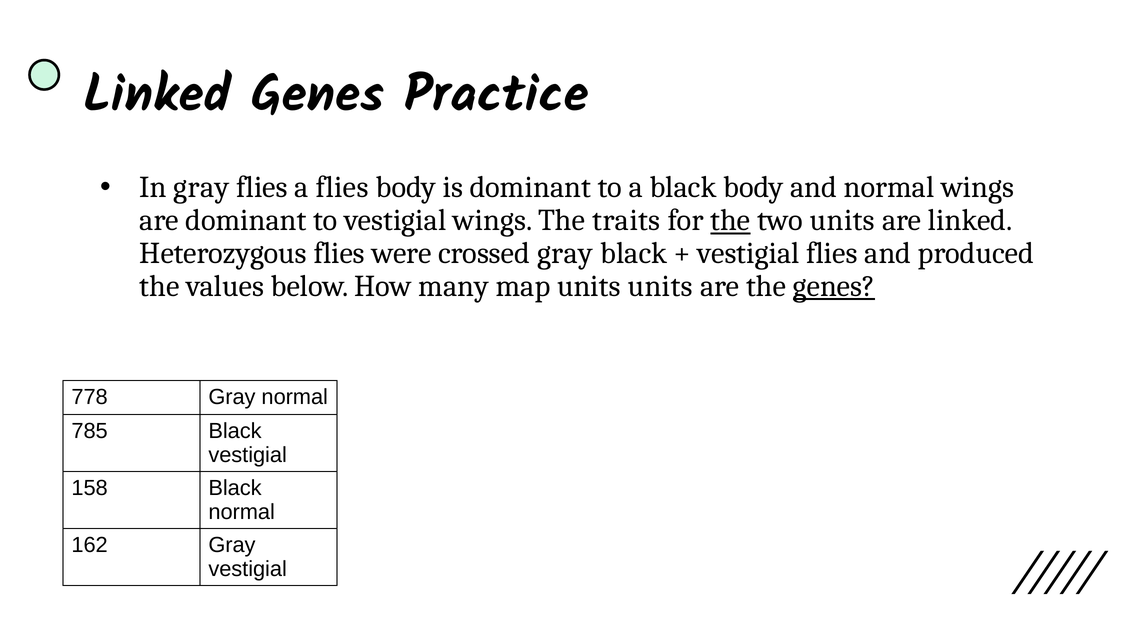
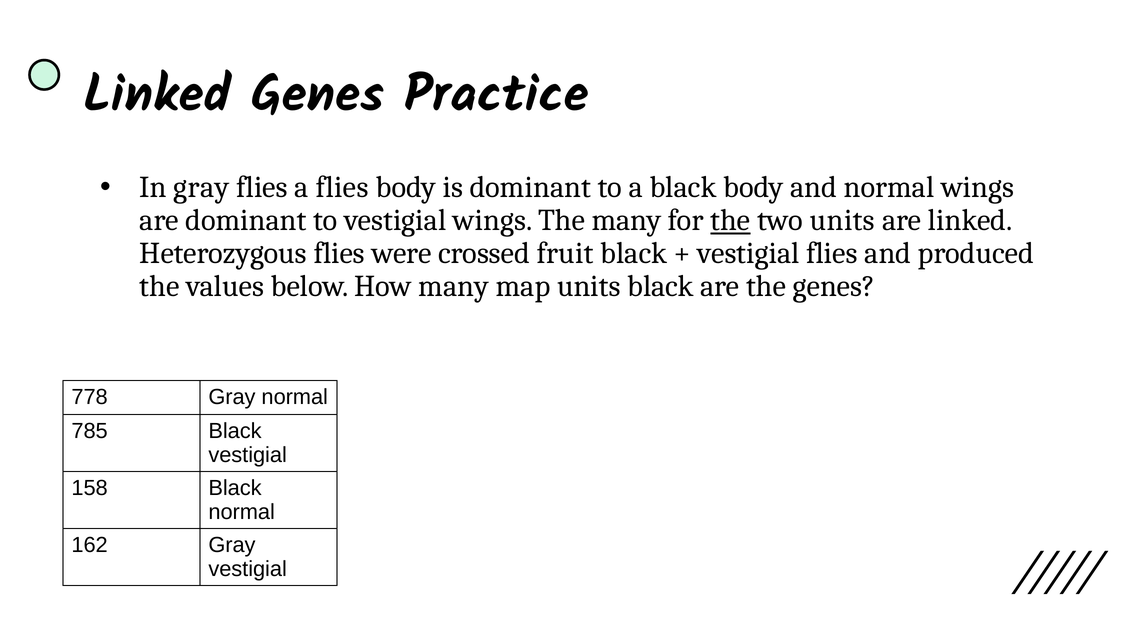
The traits: traits -> many (627, 220)
crossed gray: gray -> fruit (565, 253)
units units: units -> black (661, 286)
genes underline: present -> none (834, 286)
